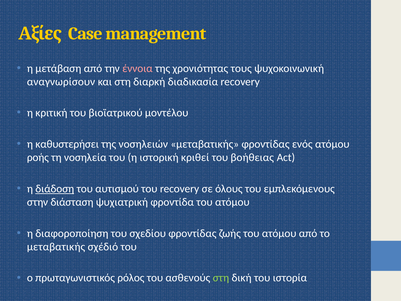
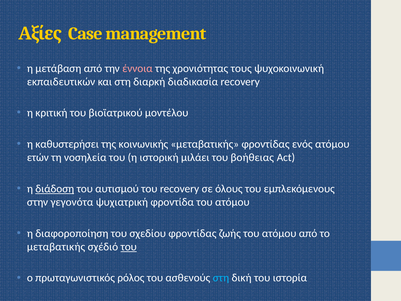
αναγνωρίσουν: αναγνωρίσουν -> εκπαιδευτικών (61, 82)
νοσηλειών: νοσηλειών -> κοινωνικής (143, 144)
ροής: ροής -> ετών (38, 157)
κριθεί: κριθεί -> μιλάει (195, 157)
διάσταση: διάσταση -> γεγονότα (72, 202)
του underline: none -> present (129, 247)
στη colour: light green -> light blue (221, 278)
